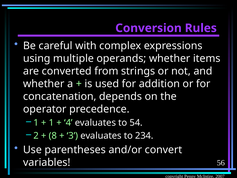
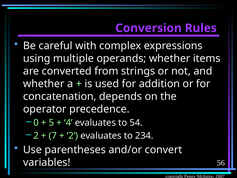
1: 1 -> 0 (36, 123)
1: 1 -> 5 (51, 123)
8: 8 -> 7 (53, 136)
3: 3 -> 2 (72, 136)
